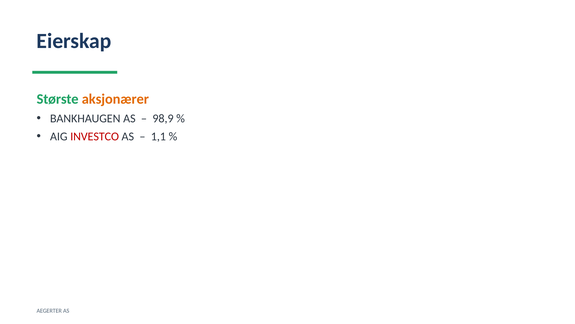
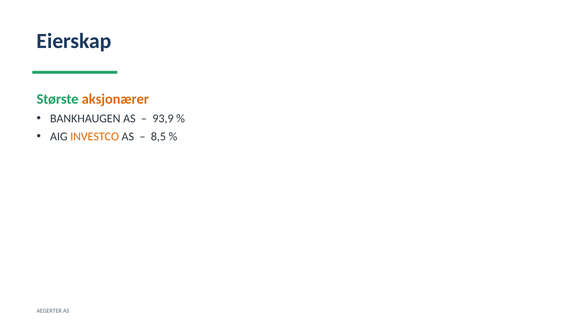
98,9: 98,9 -> 93,9 (163, 118)
INVESTCO colour: red -> orange (95, 136)
1,1: 1,1 -> 8,5 (158, 136)
